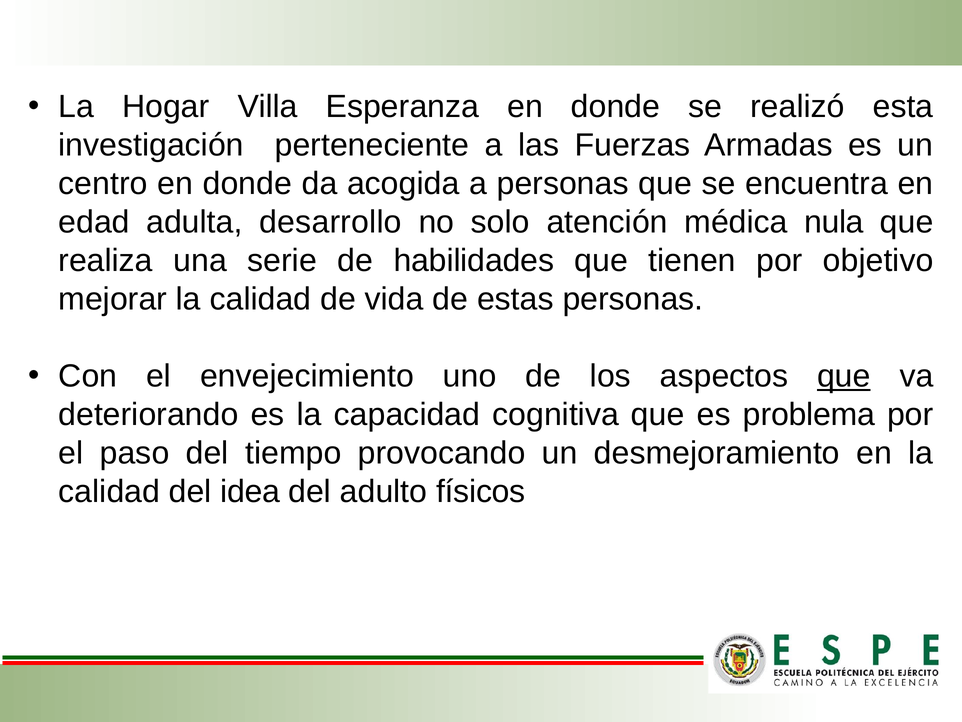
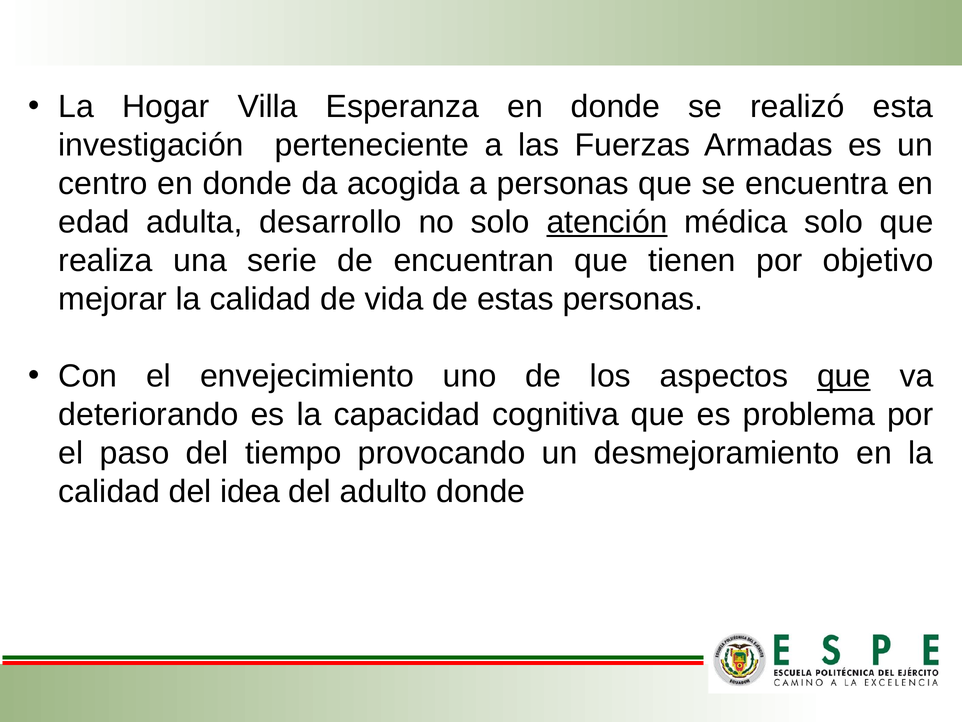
atención underline: none -> present (607, 222)
médica nula: nula -> solo (834, 222)
habilidades: habilidades -> encuentran (474, 261)
adulto físicos: físicos -> donde (481, 491)
